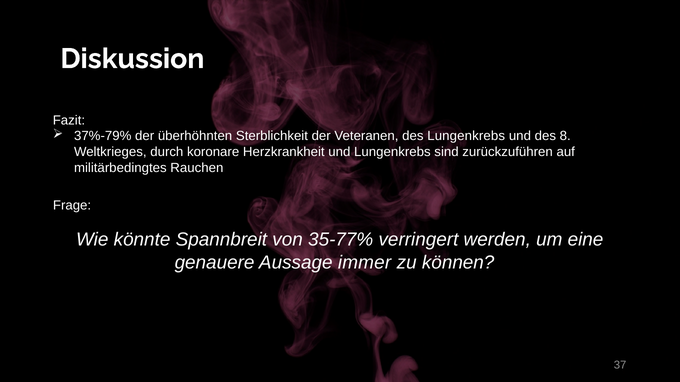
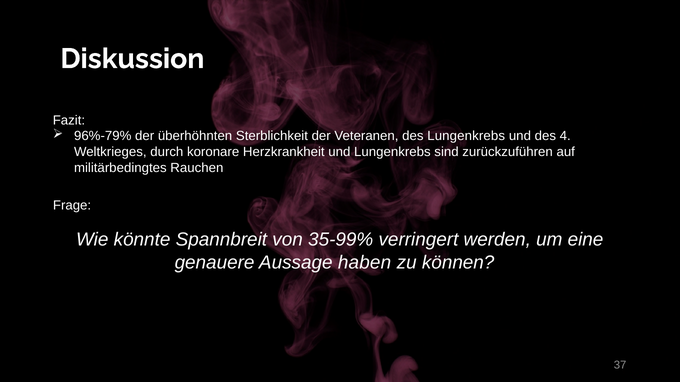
37%-79%: 37%-79% -> 96%-79% (103, 136)
8: 8 -> 4 (565, 136)
35-77%: 35-77% -> 35-99% (341, 240)
immer: immer -> haben (365, 263)
